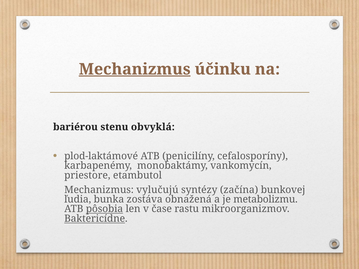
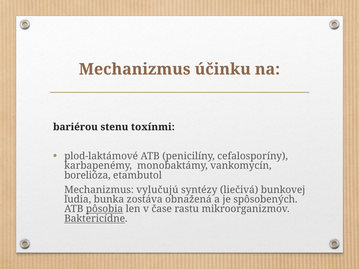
Mechanizmus underline: present -> none (135, 69)
obvyklá: obvyklá -> toxínmi (153, 127)
priestore: priestore -> borelióza (87, 175)
začína: začína -> liečivá (239, 190)
metabolizmu: metabolizmu -> spôsobených (265, 200)
